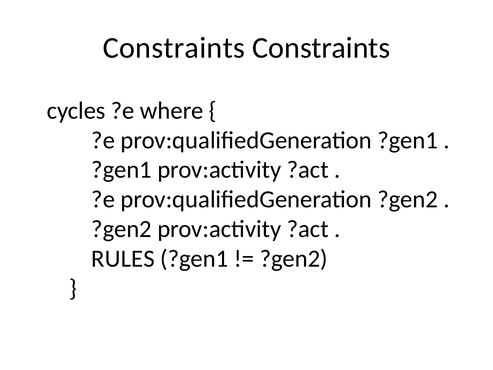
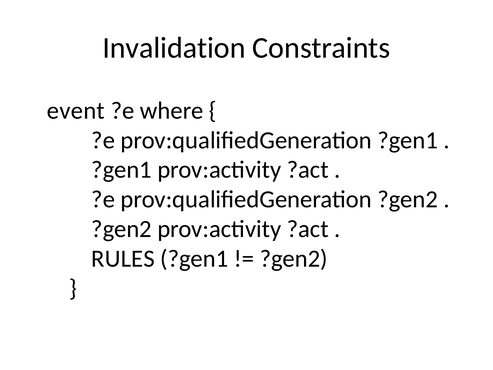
Constraints: Constraints -> Invalidation (174, 48)
cycles: cycles -> event (76, 111)
